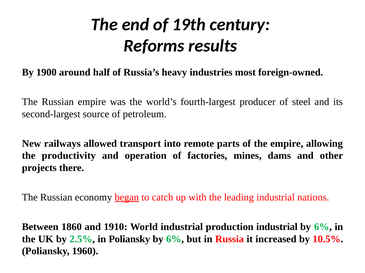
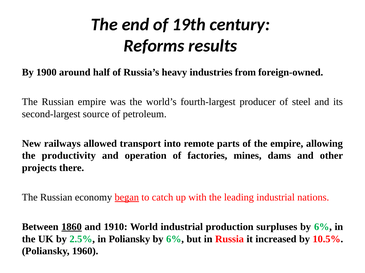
most: most -> from (245, 72)
1860 underline: none -> present (72, 227)
production industrial: industrial -> surpluses (277, 227)
